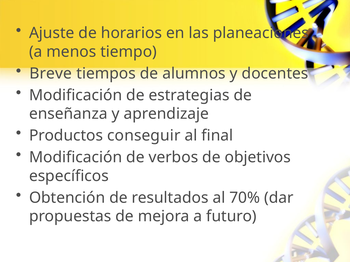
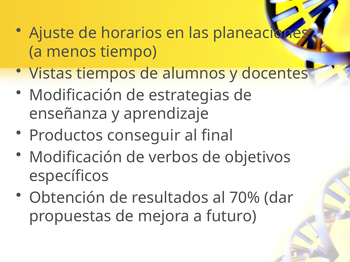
Breve: Breve -> Vistas (51, 74)
